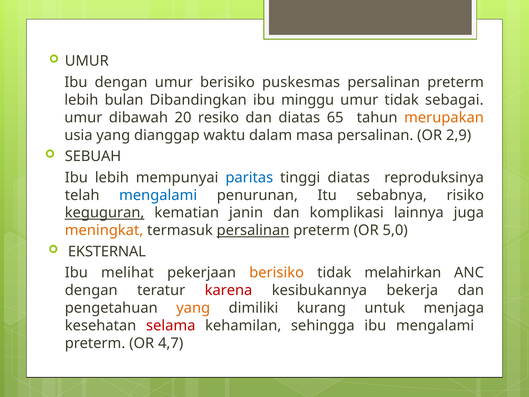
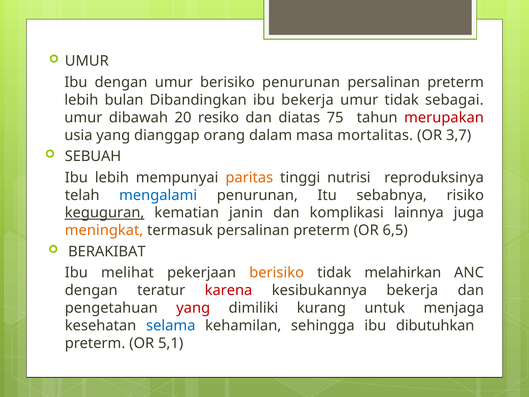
berisiko puskesmas: puskesmas -> penurunan (301, 82)
ibu minggu: minggu -> bekerja (307, 100)
65: 65 -> 75 (335, 117)
merupakan colour: orange -> red (444, 117)
waktu: waktu -> orang (224, 135)
masa persalinan: persalinan -> mortalitas (375, 135)
2,9: 2,9 -> 3,7 (459, 135)
paritas colour: blue -> orange (249, 177)
tinggi diatas: diatas -> nutrisi (349, 177)
persalinan underline: present -> none (253, 230)
5,0: 5,0 -> 6,5 (395, 230)
EKSTERNAL: EKSTERNAL -> BERAKIBAT (107, 251)
yang colour: orange -> red (193, 308)
selama colour: red -> blue (171, 326)
ibu mengalami: mengalami -> dibutuhkan (435, 326)
4,7: 4,7 -> 5,1 (171, 343)
